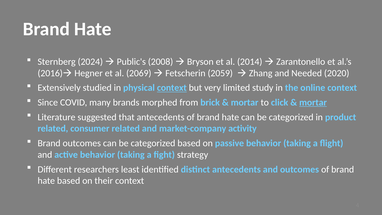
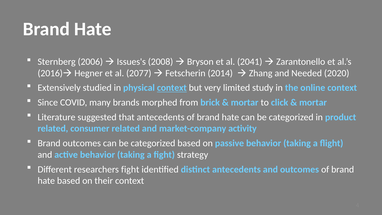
2024: 2024 -> 2006 (90, 62)
Public's: Public's -> Issues's (131, 62)
2014: 2014 -> 2041 (250, 62)
2069: 2069 -> 2077 (139, 73)
2059: 2059 -> 2014 (220, 73)
mortar underline: present -> none (313, 102)
researchers least: least -> fight (130, 169)
